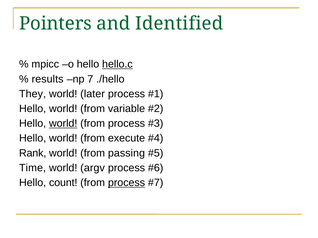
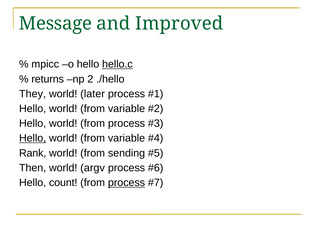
Pointers: Pointers -> Message (55, 24)
Identified: Identified -> Improved (179, 24)
results: results -> returns (48, 79)
7: 7 -> 2 (90, 79)
world underline: present -> none (63, 124)
Hello underline: none -> present (33, 139)
execute: execute -> variable (126, 139)
passing: passing -> sending (126, 153)
Time: Time -> Then (33, 168)
